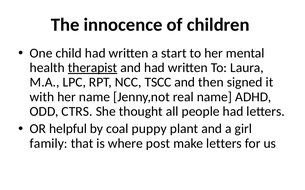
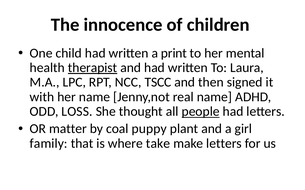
start: start -> print (174, 53)
CTRS: CTRS -> LOSS (77, 112)
people underline: none -> present (201, 112)
helpful: helpful -> matter (68, 129)
post: post -> take (158, 144)
